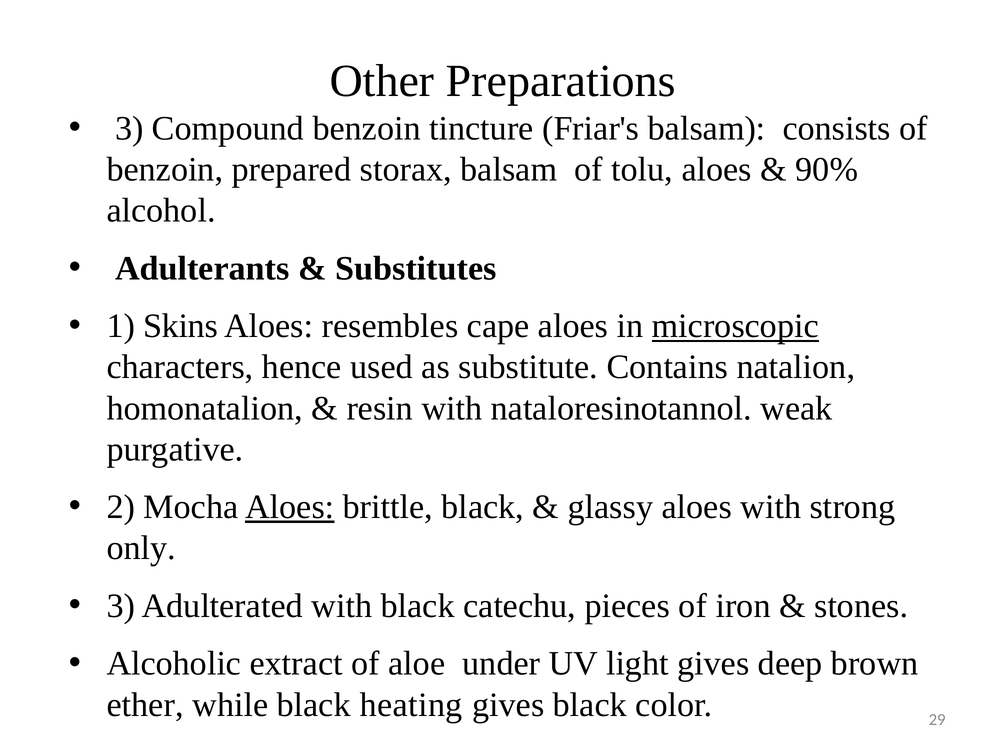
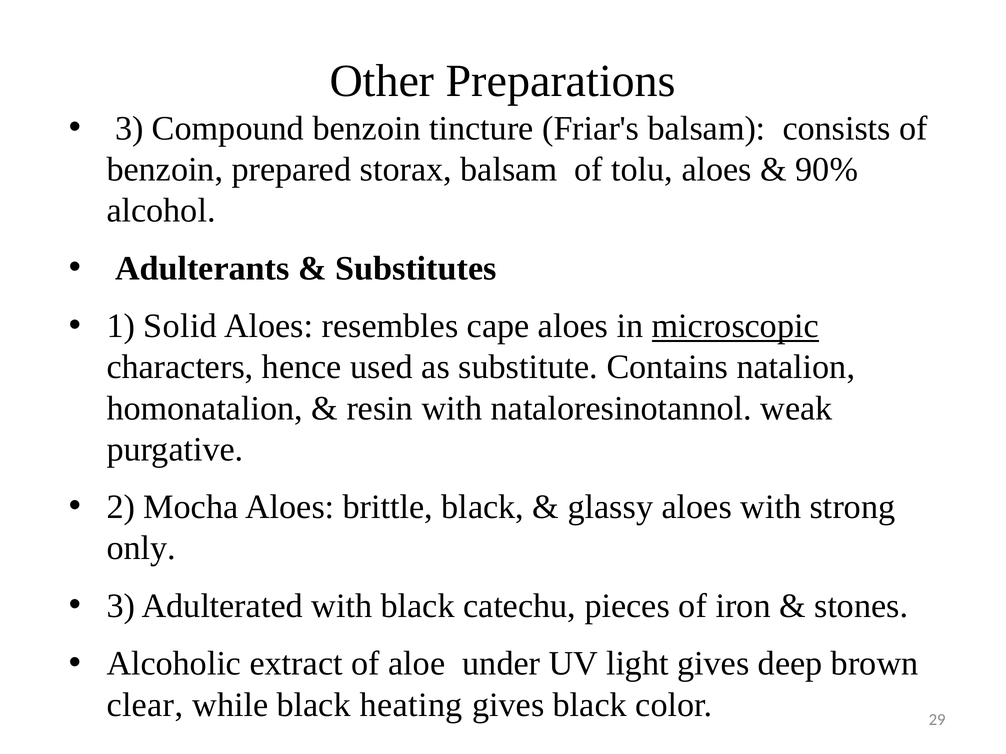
Skins: Skins -> Solid (180, 326)
Aloes underline: present -> none (290, 507)
ether: ether -> clear (145, 705)
